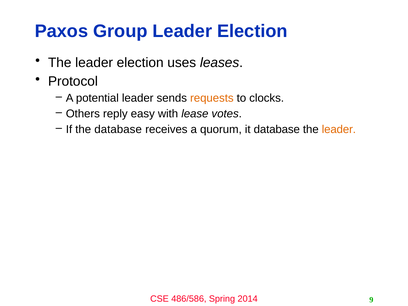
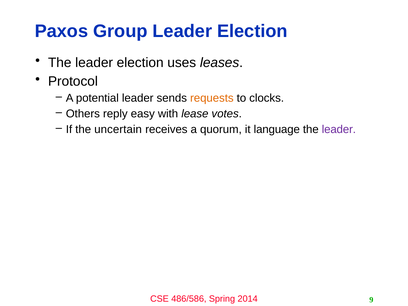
the database: database -> uncertain (118, 130)
it database: database -> language (277, 130)
leader colour: orange -> purple (339, 130)
